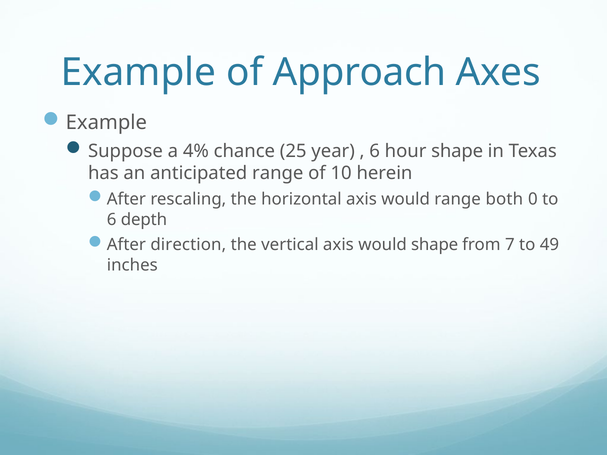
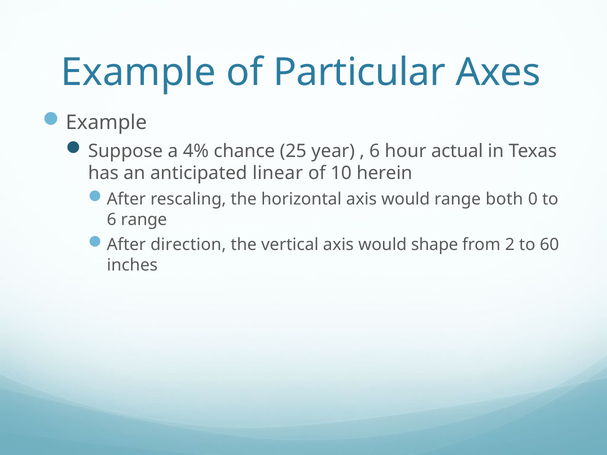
Approach: Approach -> Particular (360, 72)
hour shape: shape -> actual (457, 151)
anticipated range: range -> linear (278, 173)
6 depth: depth -> range (144, 220)
7: 7 -> 2 (510, 245)
49: 49 -> 60 (549, 245)
